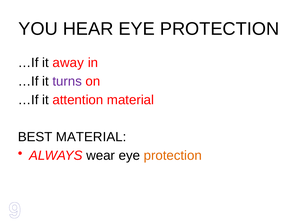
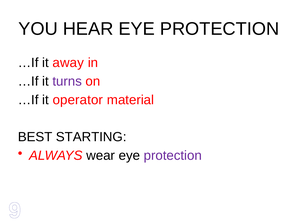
attention: attention -> operator (78, 100)
BEST MATERIAL: MATERIAL -> STARTING (91, 137)
protection colour: orange -> purple (173, 155)
